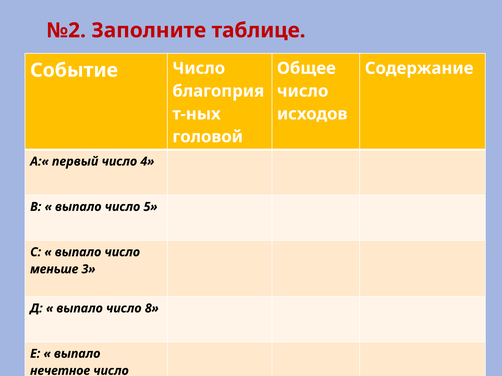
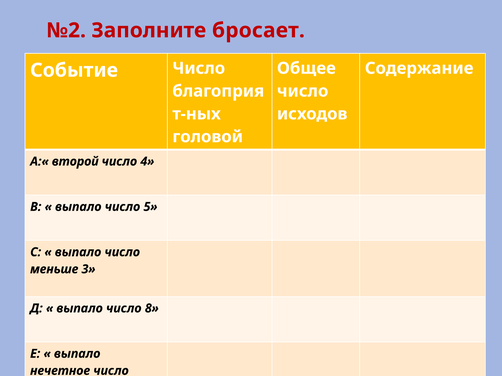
таблице: таблице -> бросает (258, 30)
первый: первый -> второй (75, 162)
